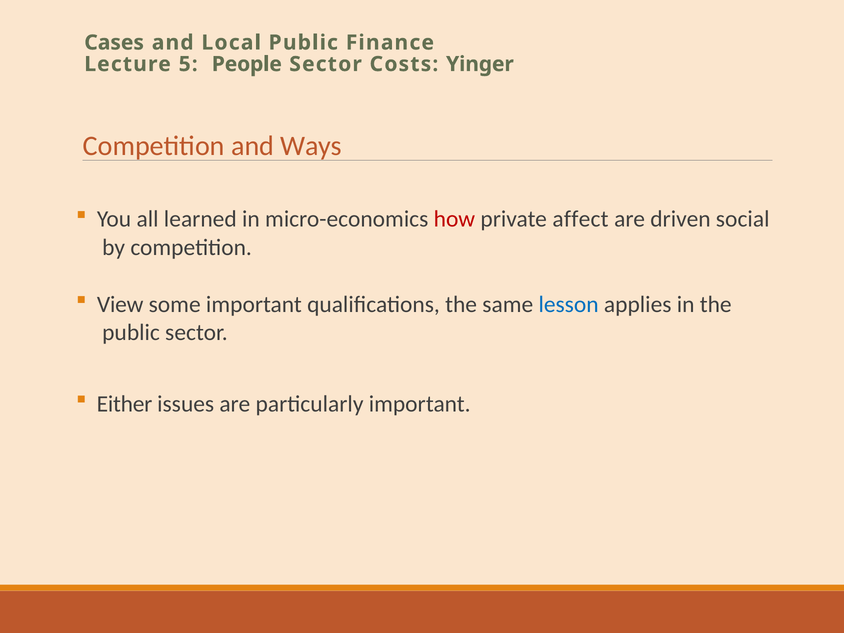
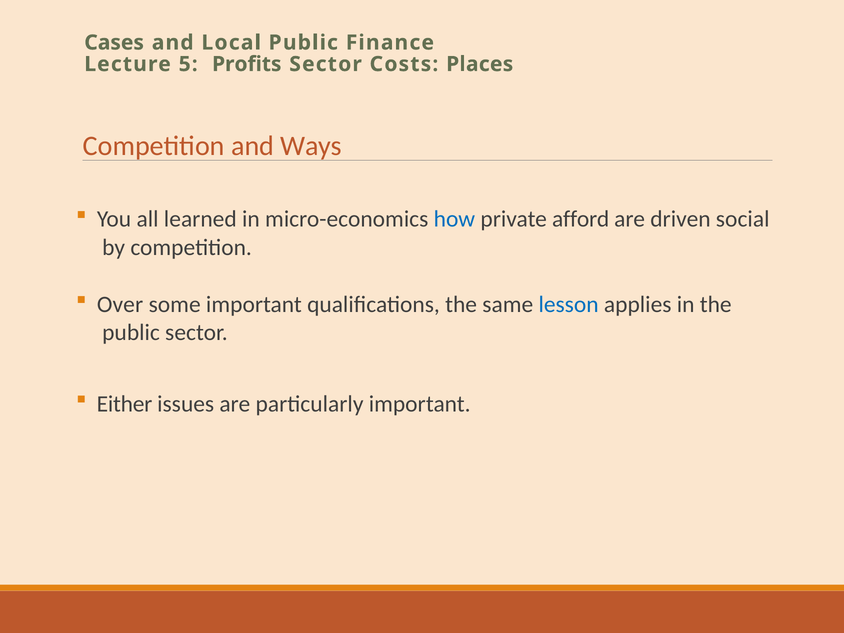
People: People -> Profits (247, 64)
Yinger: Yinger -> Places (480, 64)
how colour: red -> blue (454, 219)
affect: affect -> afford (581, 219)
View: View -> Over (120, 305)
